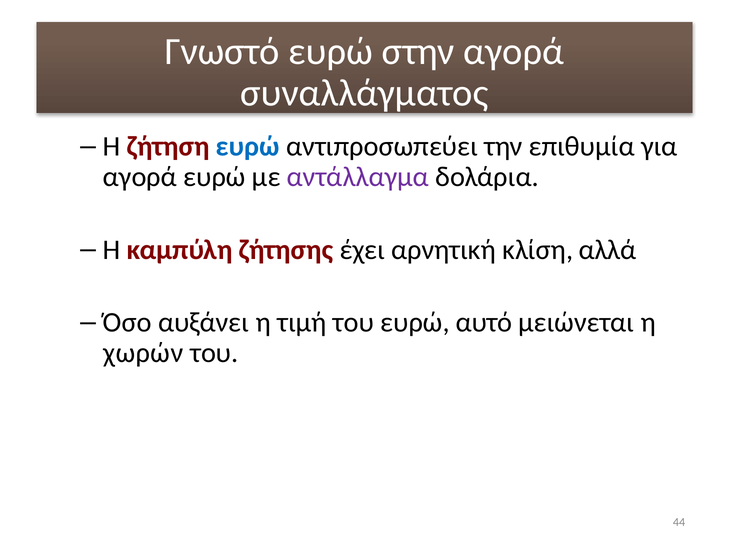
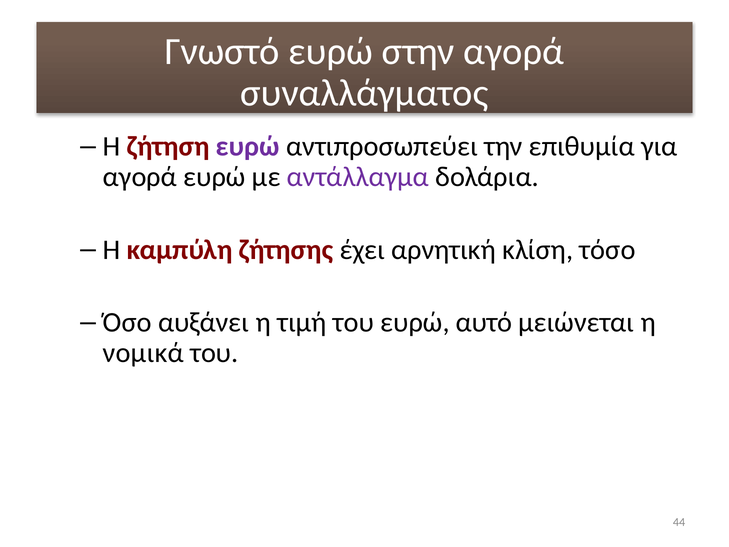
ευρώ colour: blue -> purple (248, 146)
αλλά: αλλά -> τόσο (607, 250)
χωρών: χωρών -> νομικά (143, 353)
